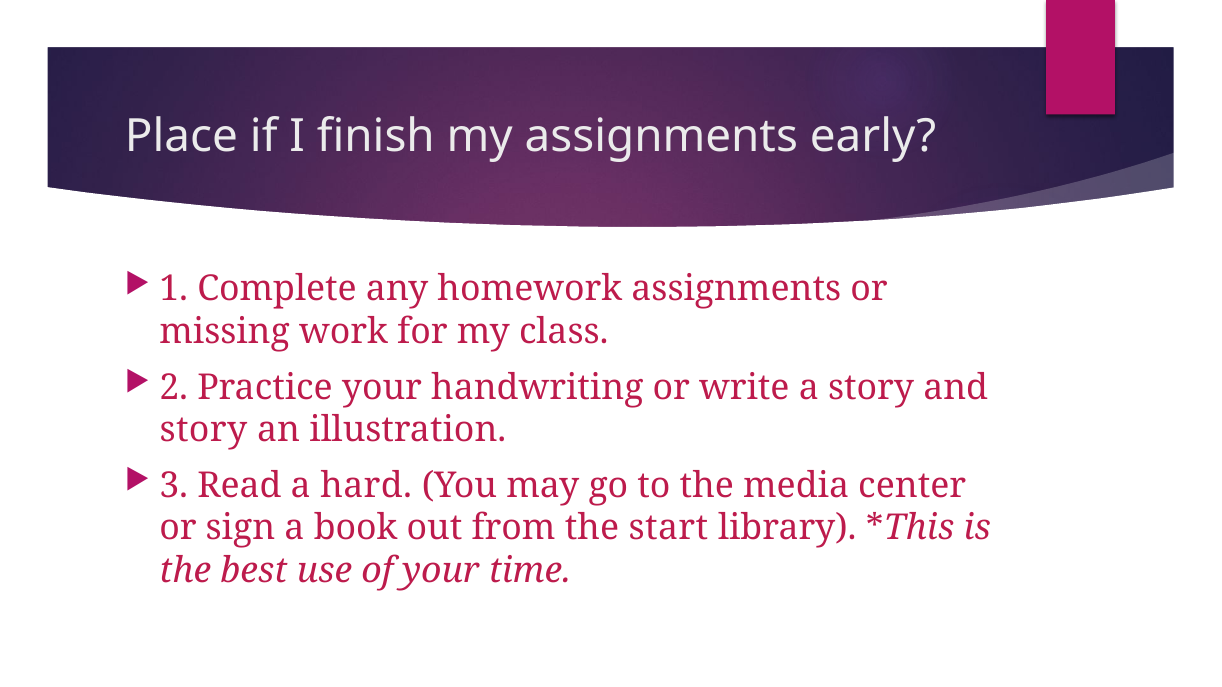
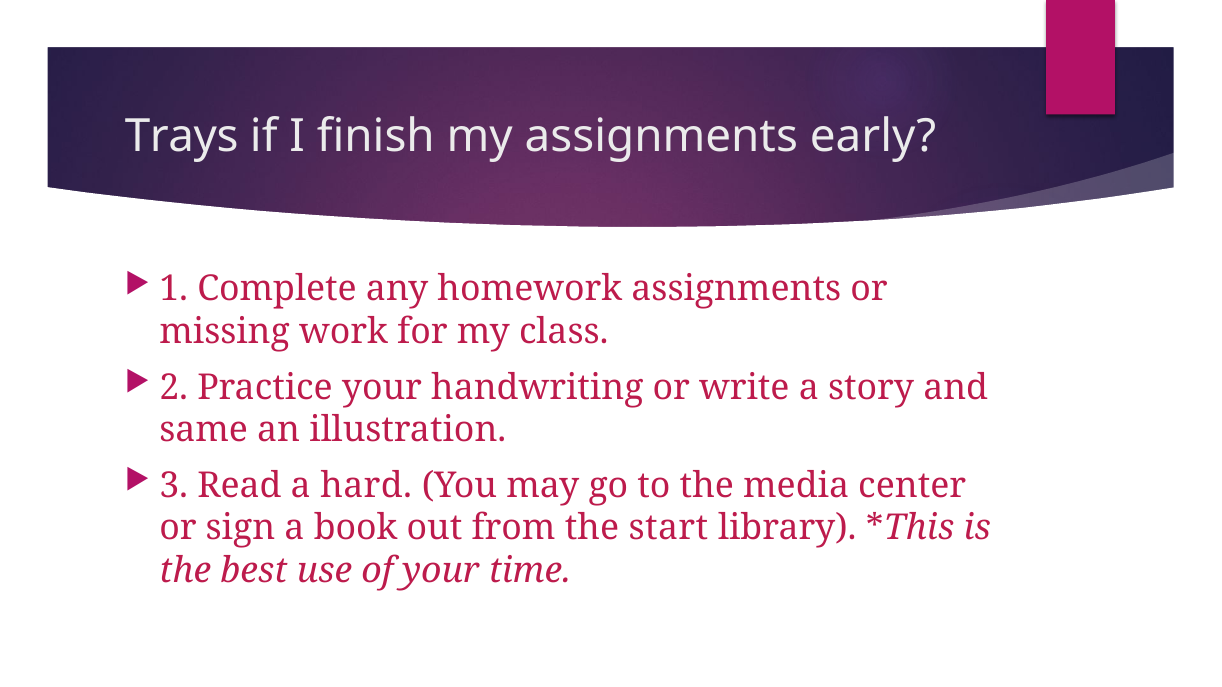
Place: Place -> Trays (182, 136)
story: story -> same (204, 430)
